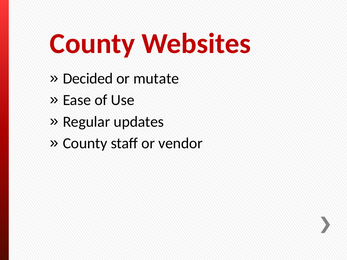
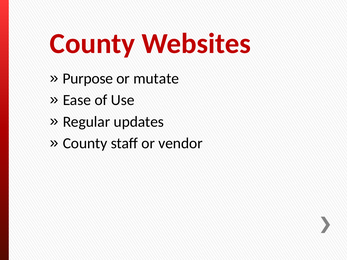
Decided: Decided -> Purpose (88, 79)
